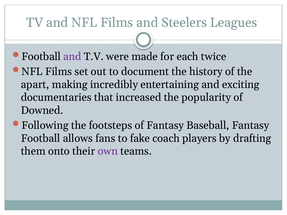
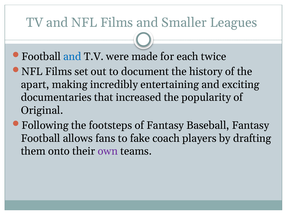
Steelers: Steelers -> Smaller (184, 23)
and colour: purple -> blue (72, 57)
Downed: Downed -> Original (42, 110)
